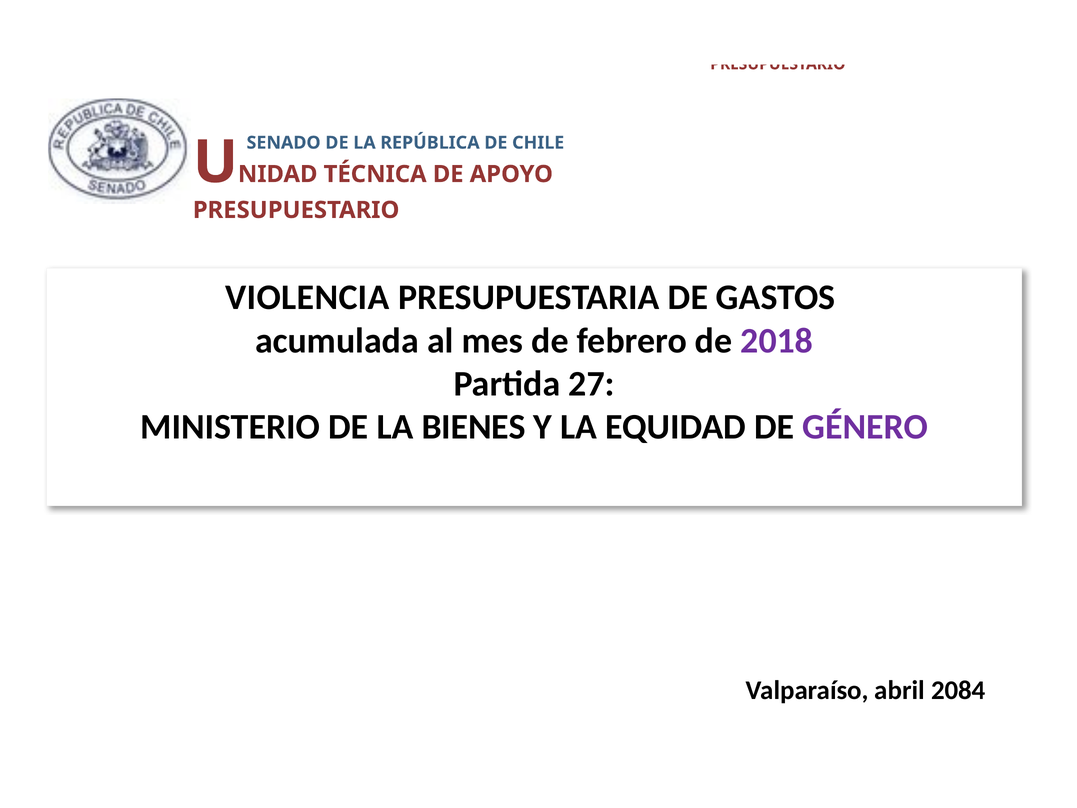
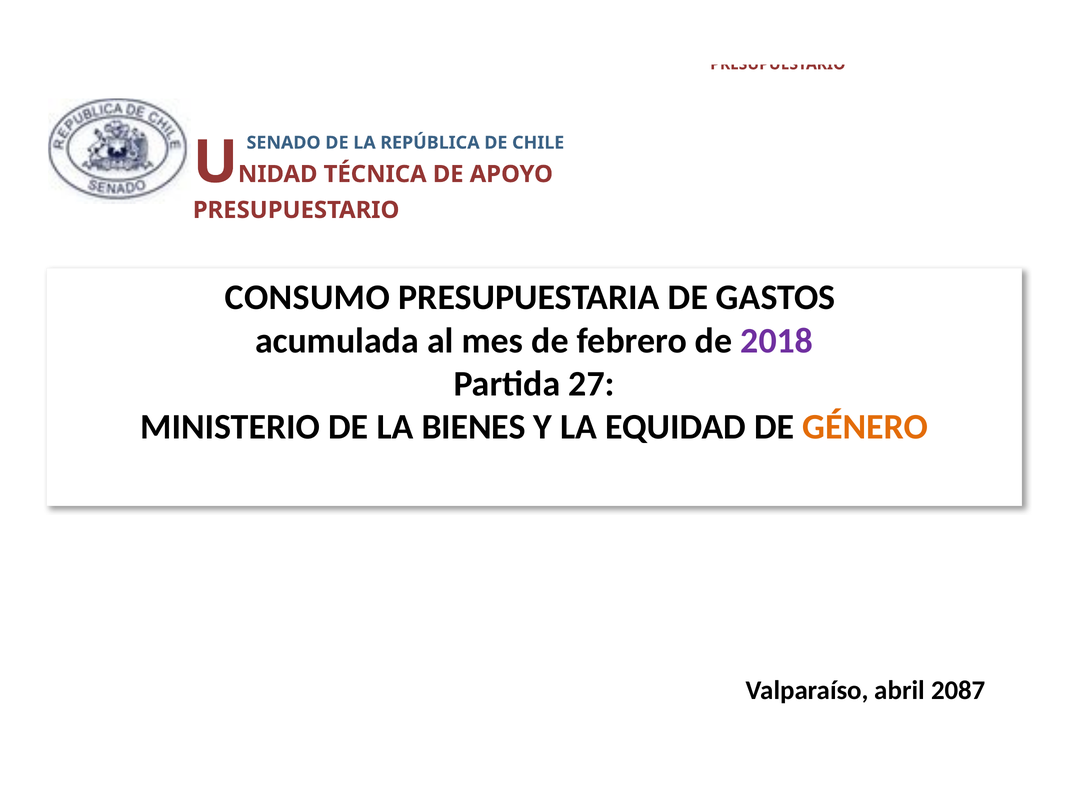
VIOLENCIA: VIOLENCIA -> CONSUMO (307, 298)
GÉNERO colour: purple -> orange (865, 427)
2084: 2084 -> 2087 (958, 690)
